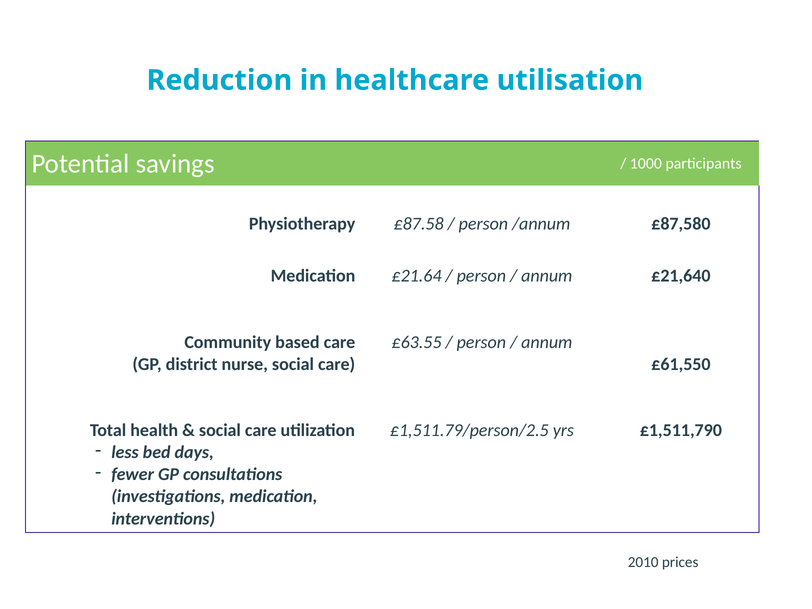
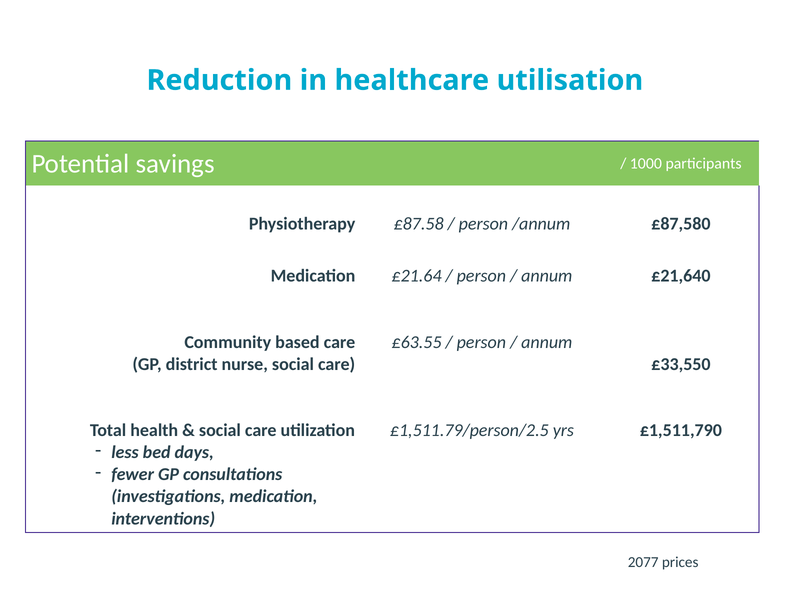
£61,550: £61,550 -> £33,550 (681, 364)
2010: 2010 -> 2077 (643, 562)
